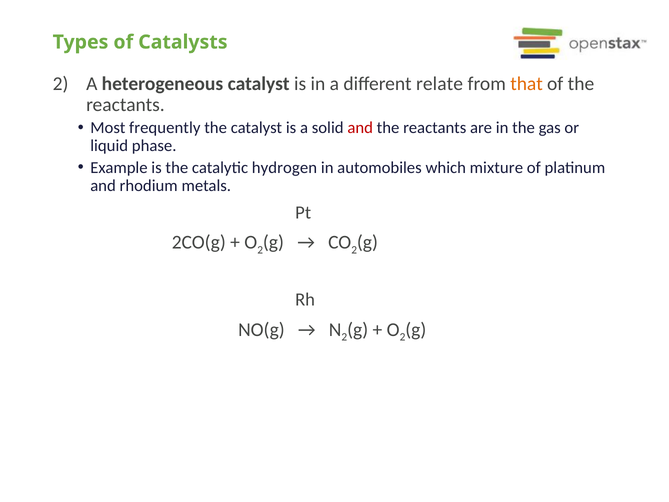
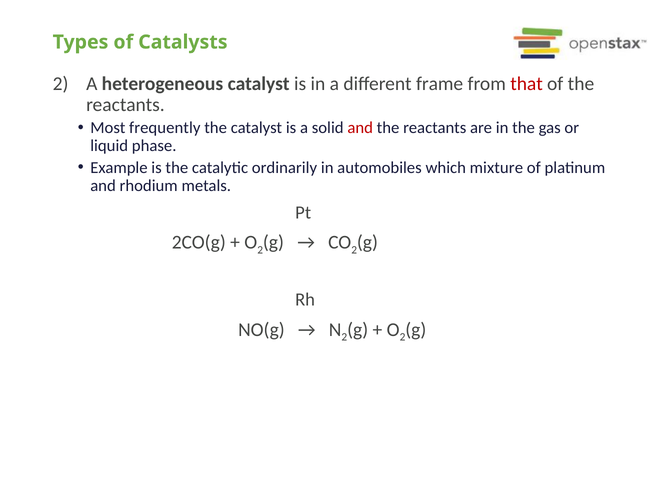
relate: relate -> frame (440, 84)
that colour: orange -> red (527, 84)
hydrogen: hydrogen -> ordinarily (284, 167)
